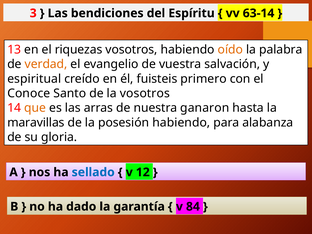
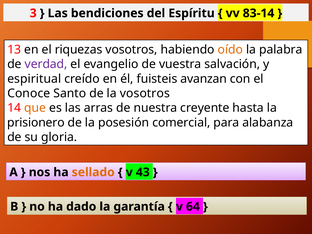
63-14: 63-14 -> 83-14 (259, 13)
verdad colour: orange -> purple (46, 64)
primero: primero -> avanzan (204, 79)
ganaron: ganaron -> creyente (205, 108)
maravillas: maravillas -> prisionero (36, 123)
posesión habiendo: habiendo -> comercial (181, 123)
sellado colour: blue -> orange (93, 172)
12: 12 -> 43 (143, 172)
84: 84 -> 64 (193, 207)
